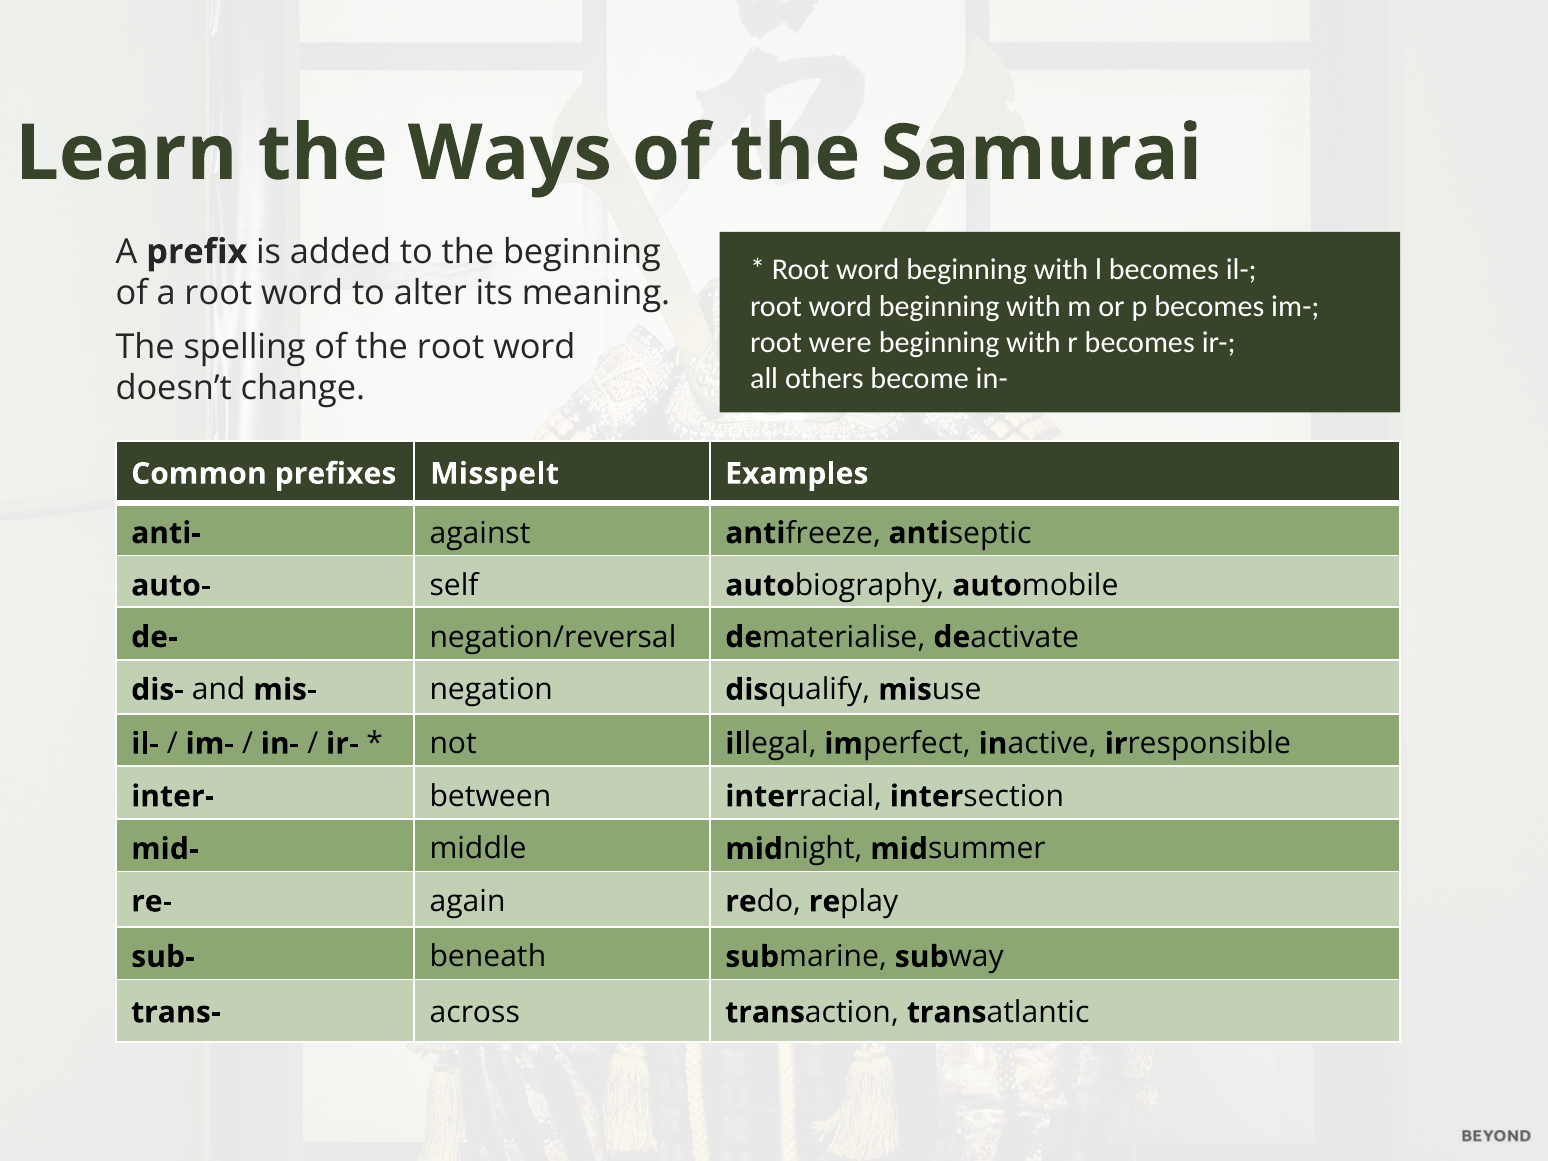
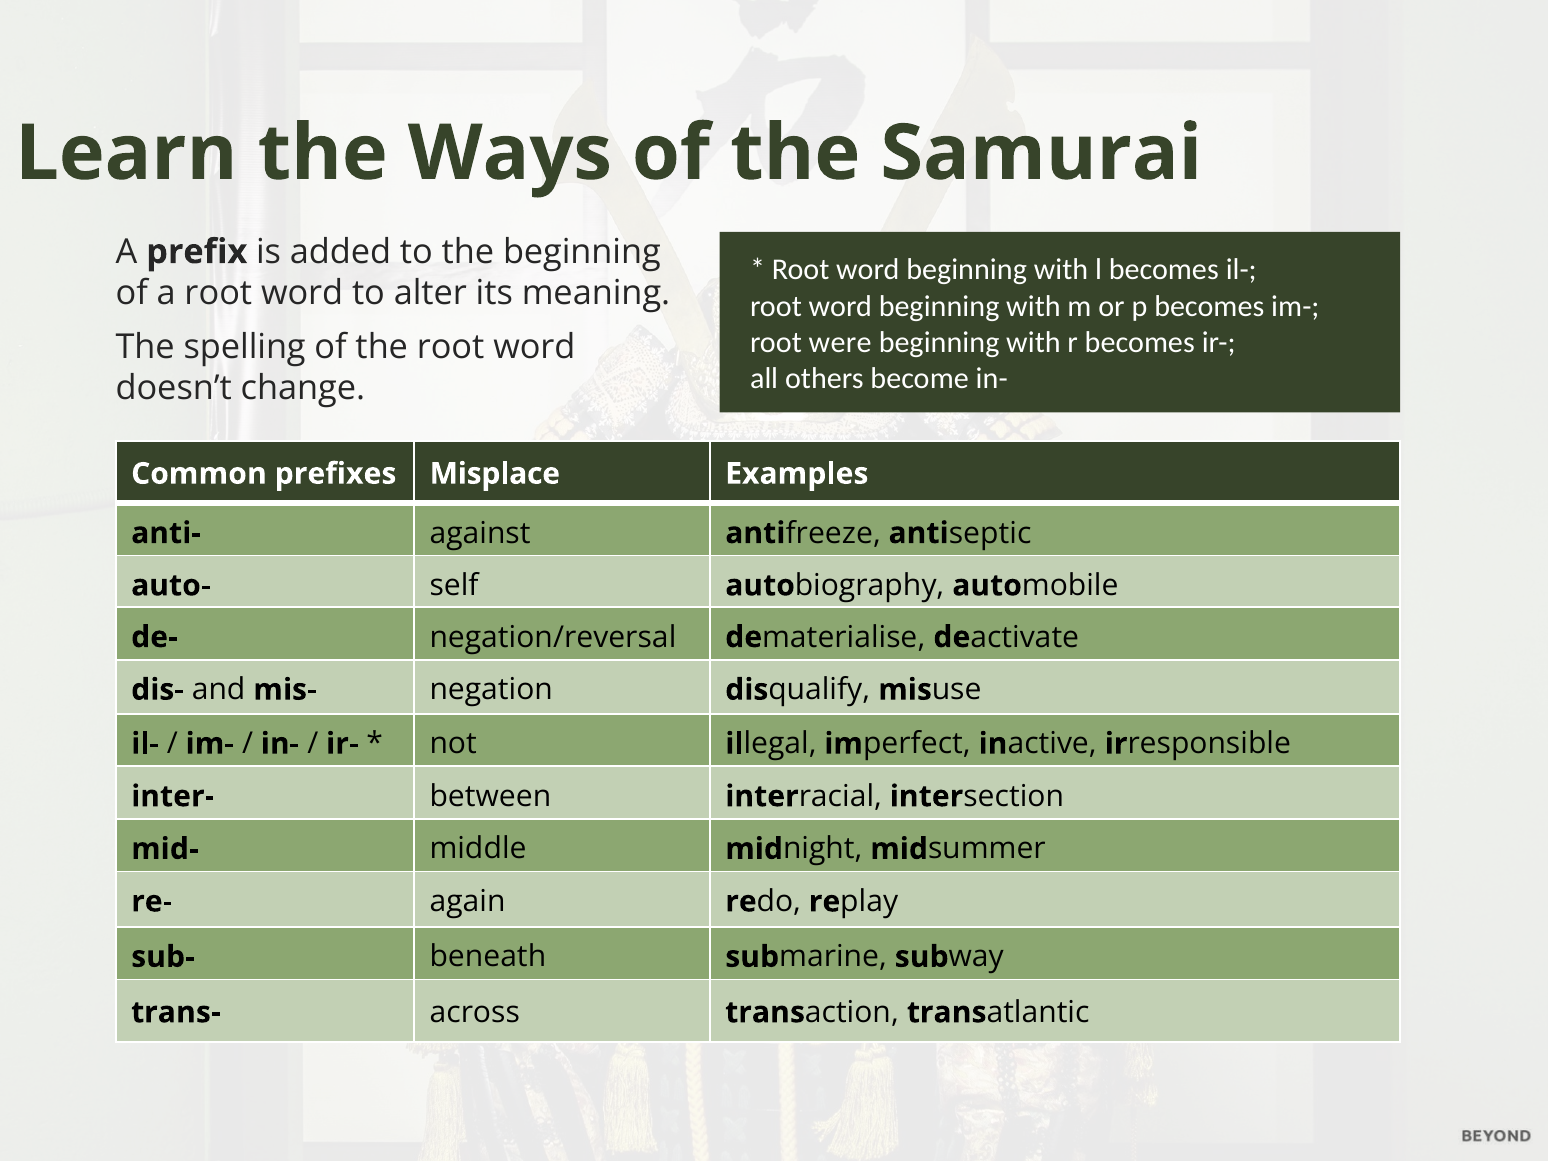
Misspelt: Misspelt -> Misplace (495, 474)
